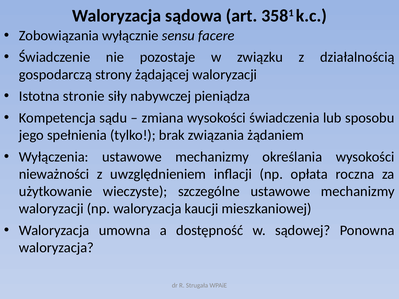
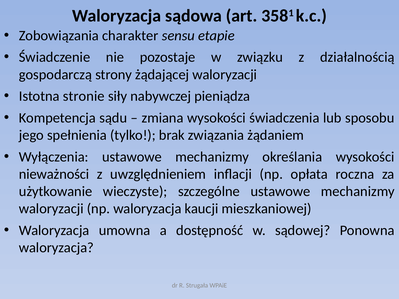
wyłącznie: wyłącznie -> charakter (130, 36)
facere: facere -> etapie (216, 36)
